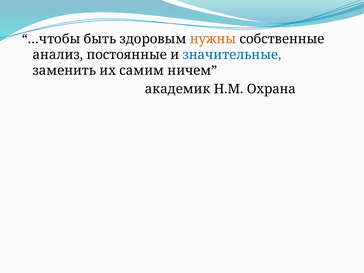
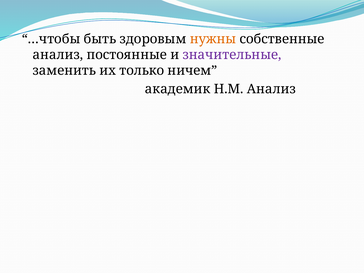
значительные colour: blue -> purple (232, 55)
самим: самим -> только (142, 71)
Н.М Охрана: Охрана -> Анализ (271, 89)
